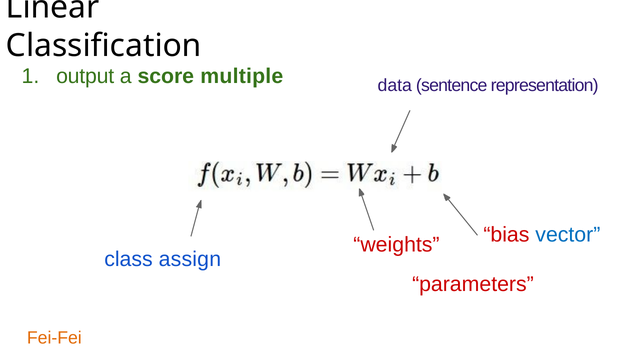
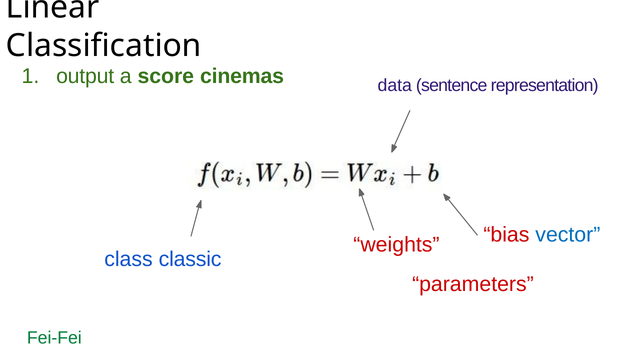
multiple: multiple -> cinemas (242, 76)
assign: assign -> classic (190, 259)
Fei-Fei colour: orange -> green (54, 338)
